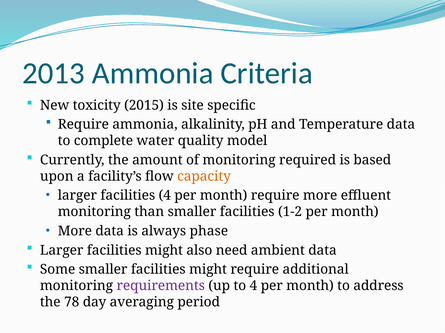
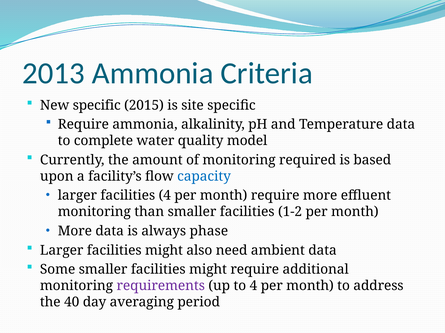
New toxicity: toxicity -> specific (97, 105)
capacity colour: orange -> blue (204, 177)
78: 78 -> 40 (72, 303)
